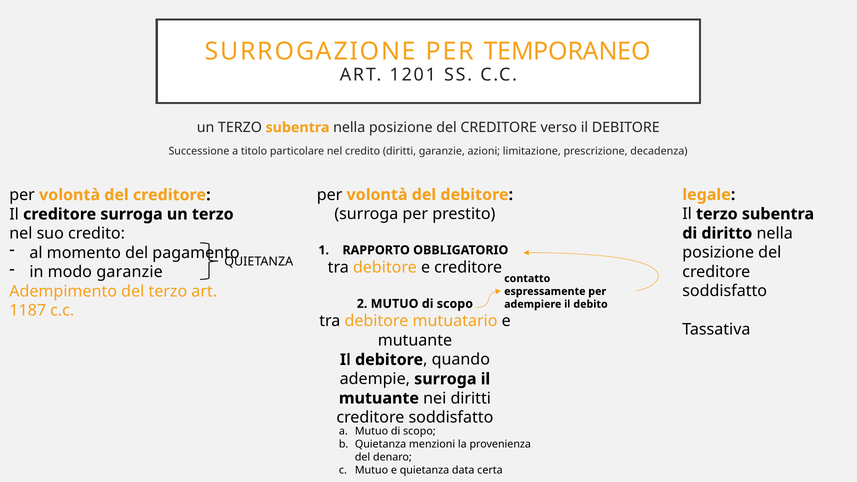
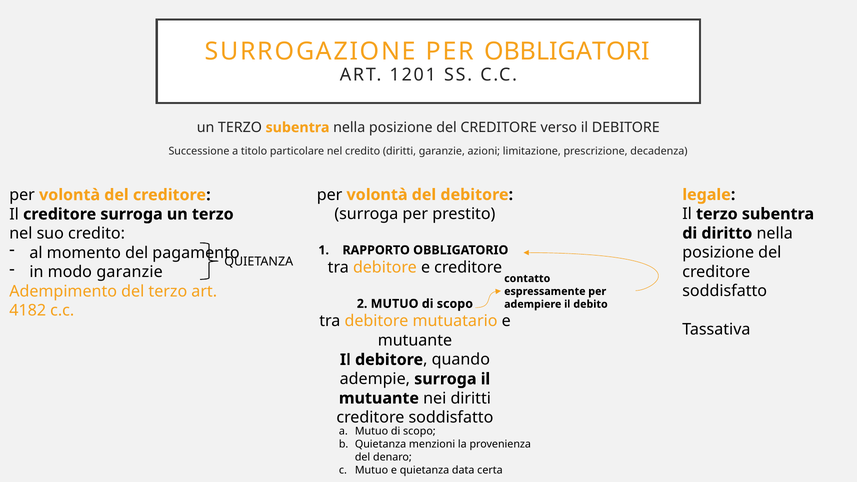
TEMPORANEO: TEMPORANEO -> OBBLIGATORI (567, 52)
1187: 1187 -> 4182 (28, 311)
